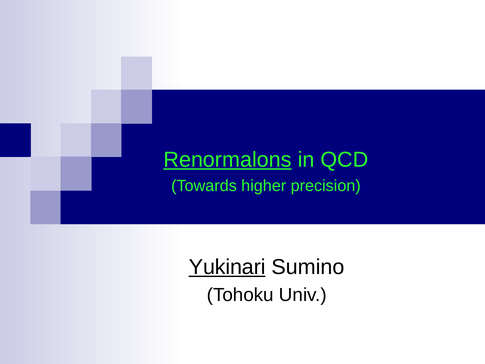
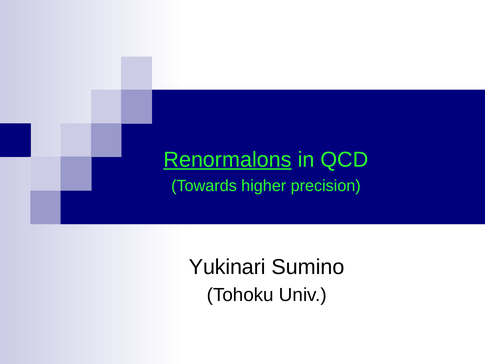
Yukinari underline: present -> none (227, 267)
